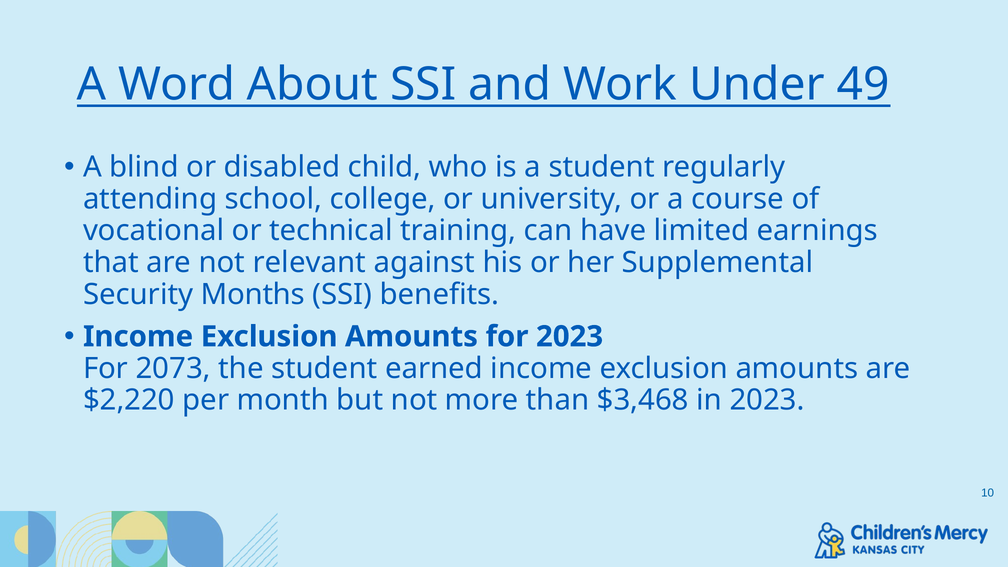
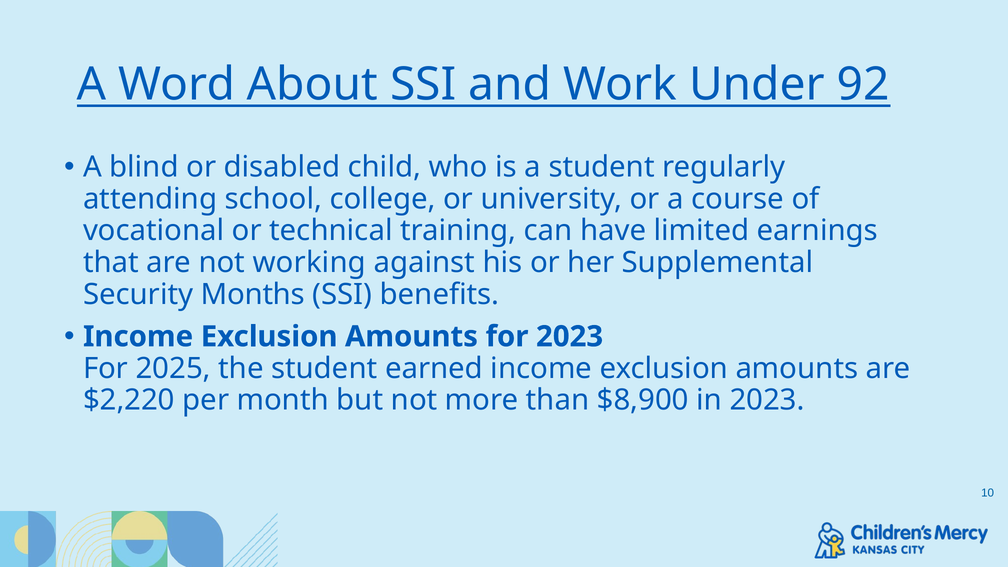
49: 49 -> 92 (863, 85)
relevant: relevant -> working (309, 263)
2073: 2073 -> 2025 (173, 368)
$3,468: $3,468 -> $8,900 (643, 400)
